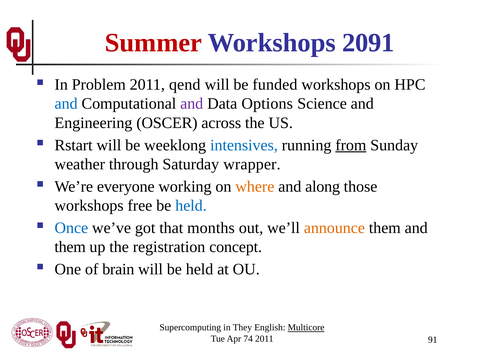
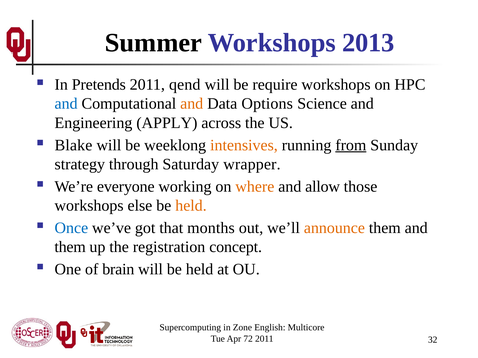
Summer colour: red -> black (153, 43)
2091: 2091 -> 2013 (368, 43)
Problem: Problem -> Pretends (99, 85)
funded: funded -> require (275, 85)
and colour: purple -> orange (192, 104)
OSCER: OSCER -> APPLY (167, 123)
Rstart: Rstart -> Blake (73, 145)
intensives colour: blue -> orange (244, 145)
weather: weather -> strategy (80, 164)
along: along -> allow (323, 187)
free: free -> else (140, 206)
held colour: blue -> orange (191, 206)
They: They -> Zone (242, 328)
Multicore underline: present -> none (306, 328)
74: 74 -> 72 (248, 339)
91: 91 -> 32 (433, 340)
